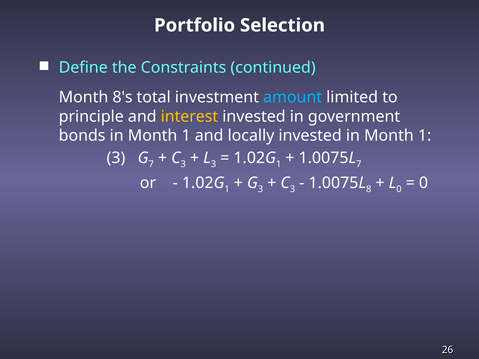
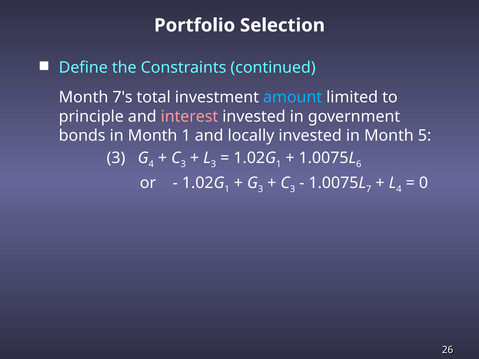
8's: 8's -> 7's (122, 97)
interest colour: yellow -> pink (189, 117)
invested in Month 1: 1 -> 5 (425, 136)
7: 7 -> 4 (151, 164)
7: 7 -> 6 (359, 164)
8: 8 -> 7 (369, 189)
0: 0 -> 4 (399, 189)
